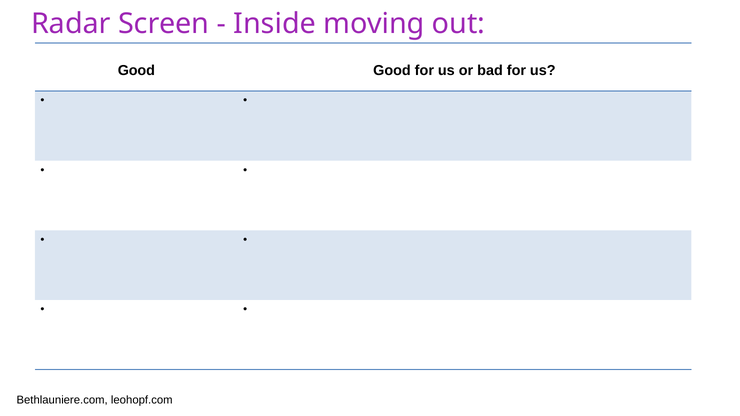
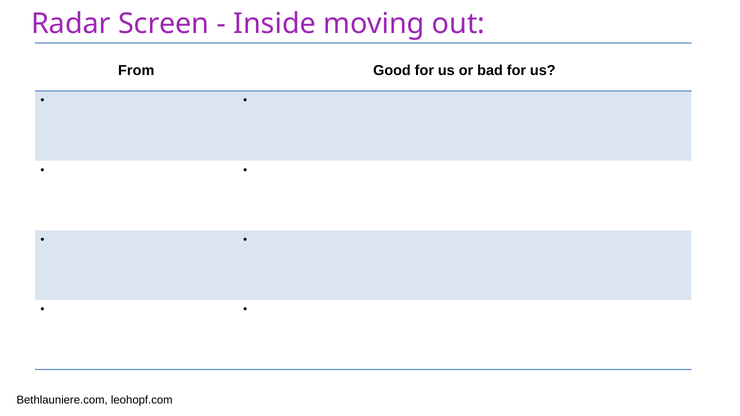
Good: Good -> From (136, 70)
